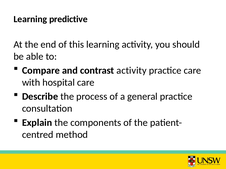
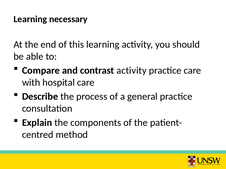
predictive: predictive -> necessary (68, 19)
